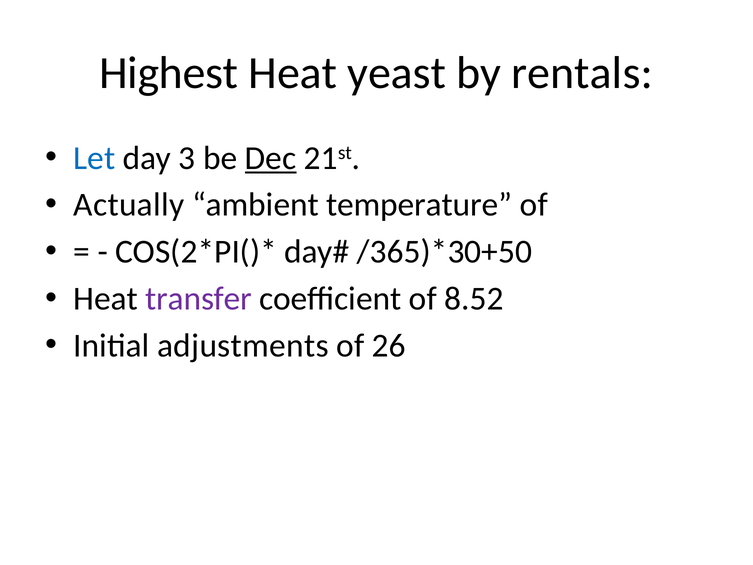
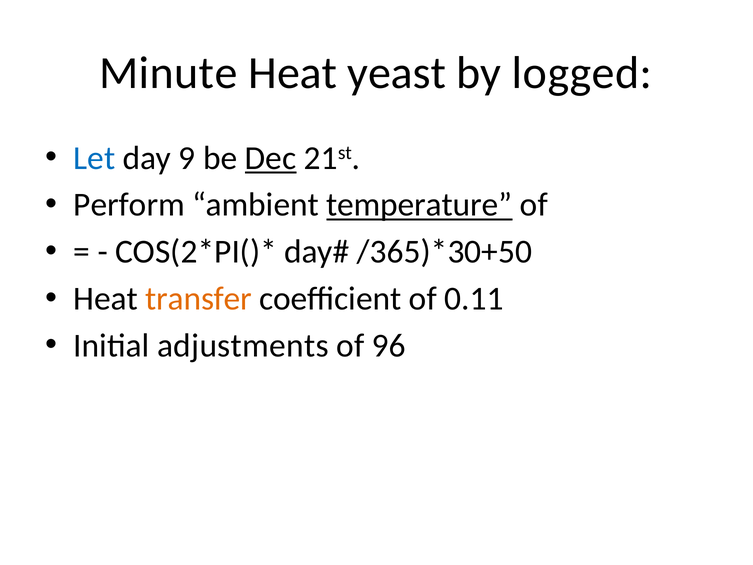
Highest: Highest -> Minute (168, 73)
rentals: rentals -> logged (582, 73)
3: 3 -> 9 (187, 158)
Actually: Actually -> Perform (129, 205)
temperature underline: none -> present (419, 205)
transfer colour: purple -> orange (199, 299)
8.52: 8.52 -> 0.11 (474, 299)
26: 26 -> 96 (389, 345)
